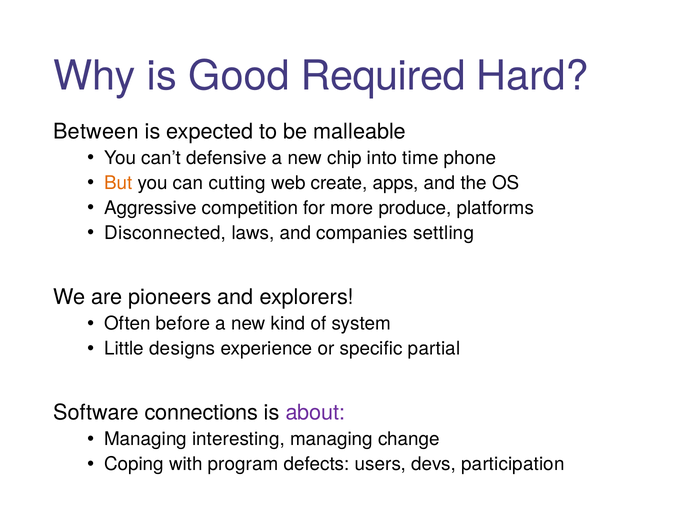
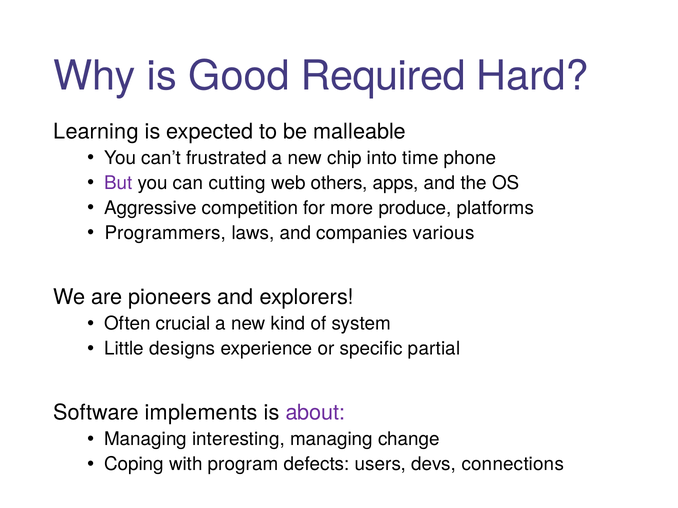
Between: Between -> Learning (96, 131)
defensive: defensive -> frustrated (226, 158)
But colour: orange -> purple (118, 183)
create: create -> others (339, 183)
Disconnected: Disconnected -> Programmers (165, 233)
settling: settling -> various (444, 233)
before: before -> crucial (183, 324)
connections: connections -> implements (201, 413)
participation: participation -> connections (513, 465)
